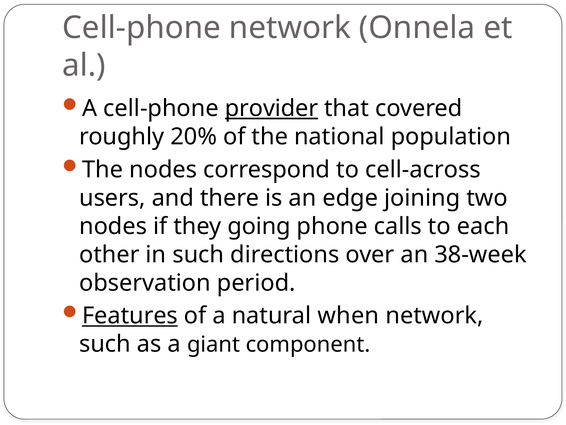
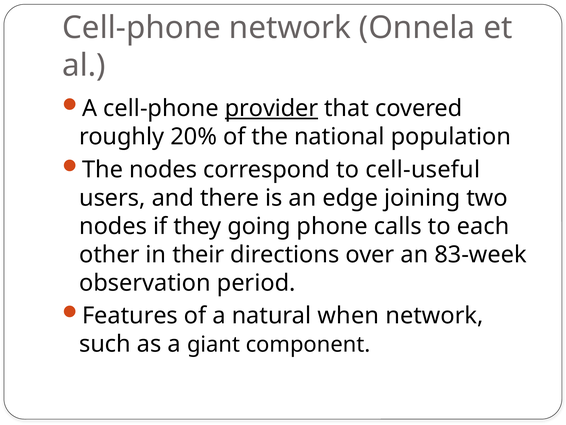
cell-across: cell-across -> cell-useful (423, 169)
in such: such -> their (198, 254)
38-week: 38-week -> 83-week (481, 254)
Features underline: present -> none (130, 315)
